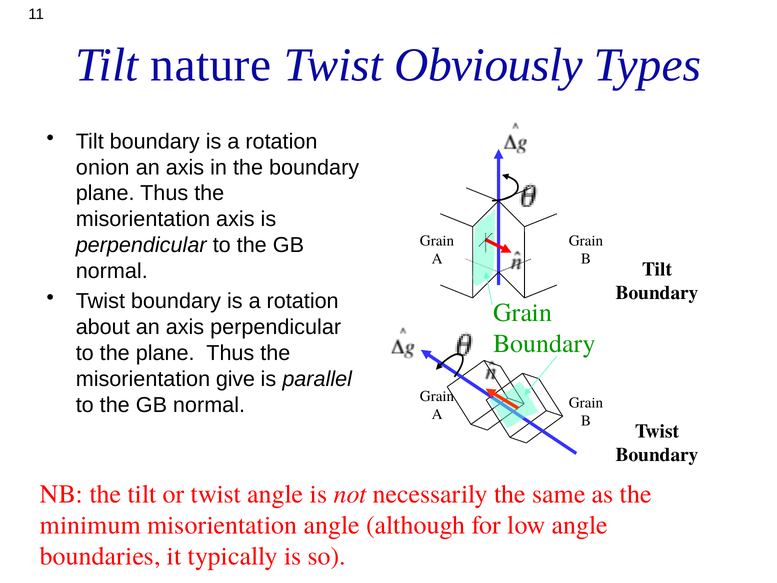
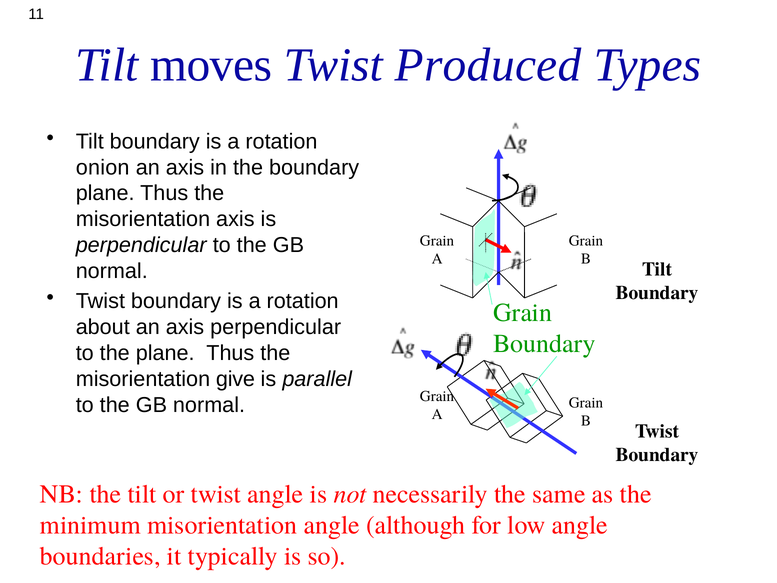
nature: nature -> moves (211, 65)
Obviously: Obviously -> Produced (488, 65)
